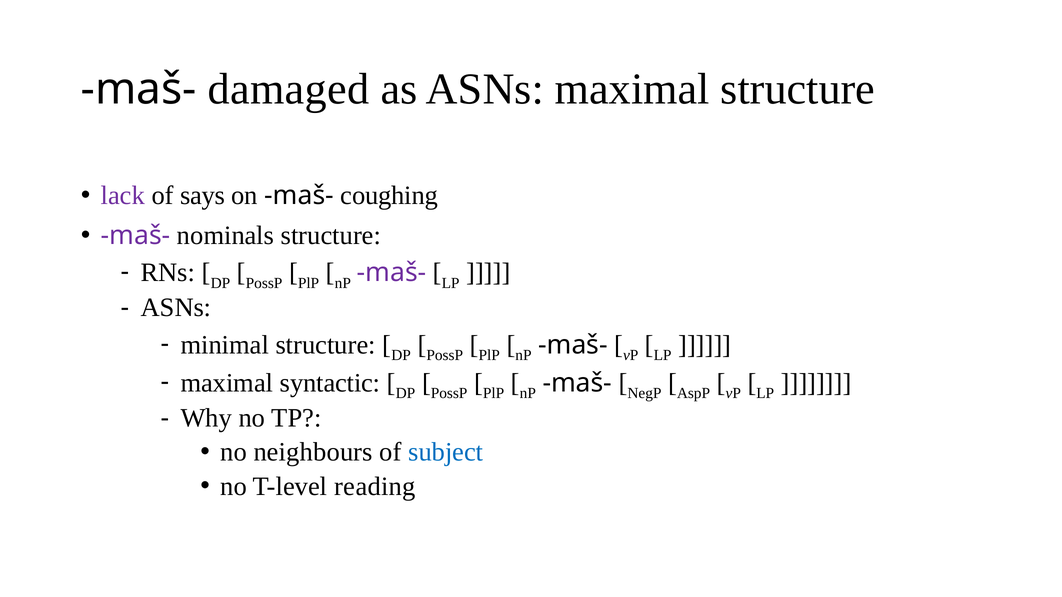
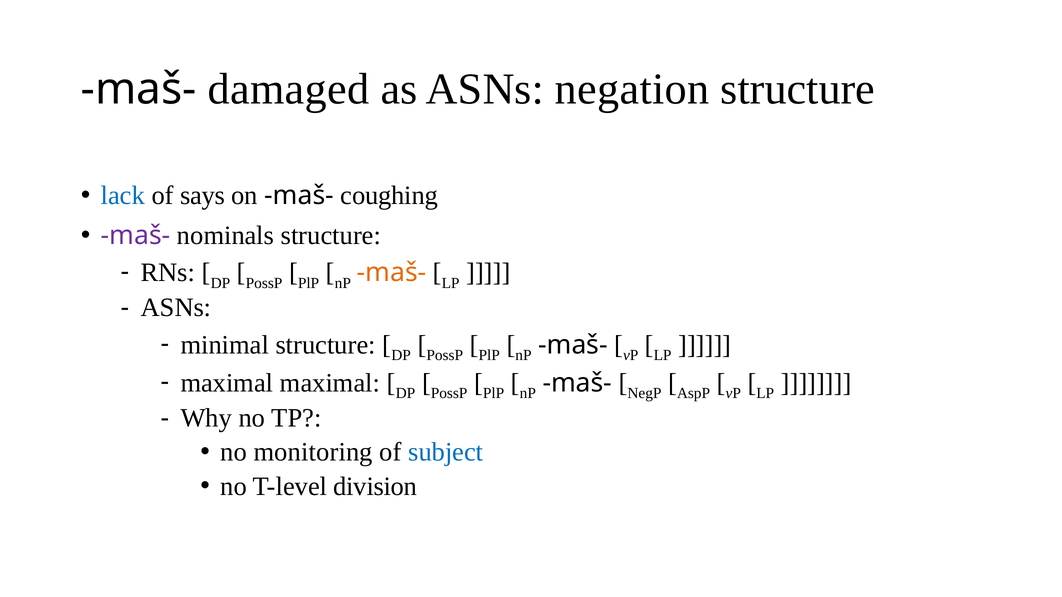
ASNs maximal: maximal -> negation (632, 89)
lack colour: purple -> blue (123, 196)
maš- colour: purple -> orange (392, 273)
maximal syntactic: syntactic -> maximal (330, 383)
neighbours: neighbours -> monitoring (313, 452)
reading: reading -> division (375, 487)
